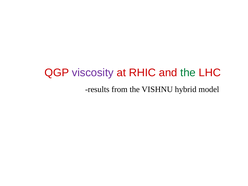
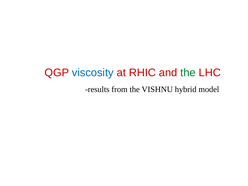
viscosity colour: purple -> blue (93, 73)
